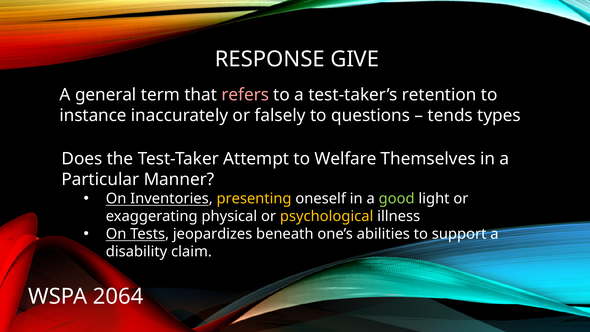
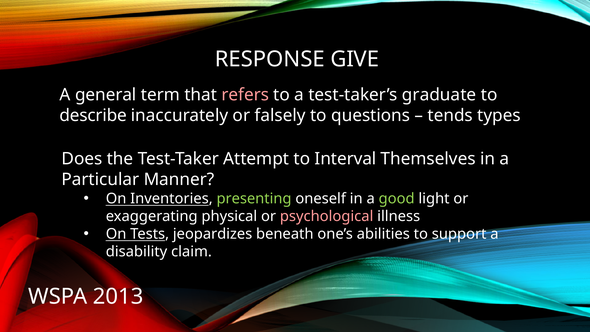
retention: retention -> graduate (439, 95)
instance: instance -> describe (93, 115)
Welfare: Welfare -> Interval (346, 159)
presenting colour: yellow -> light green (254, 199)
psychological colour: yellow -> pink (327, 216)
2064: 2064 -> 2013 (118, 296)
